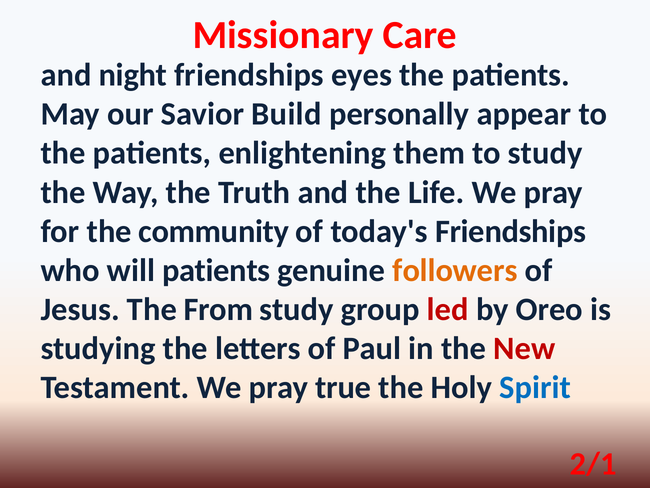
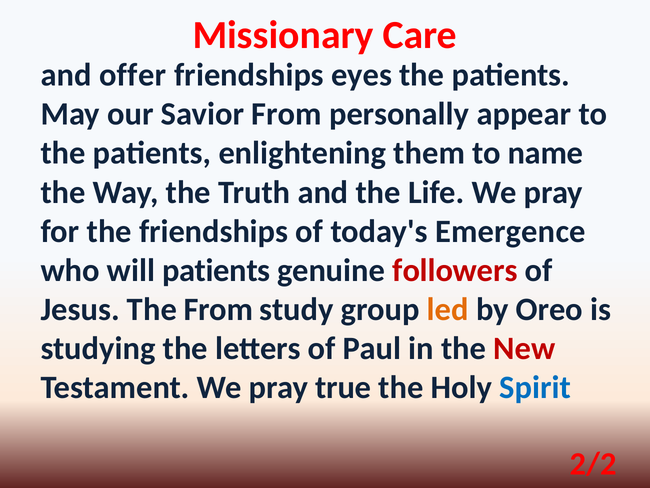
night: night -> offer (133, 75)
Savior Build: Build -> From (287, 114)
to study: study -> name (545, 153)
the community: community -> friendships (214, 231)
today's Friendships: Friendships -> Emergence (510, 231)
followers colour: orange -> red (455, 270)
led colour: red -> orange (448, 309)
2/1: 2/1 -> 2/2 (593, 464)
